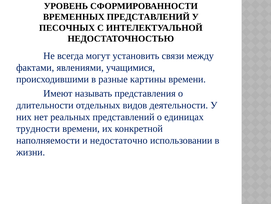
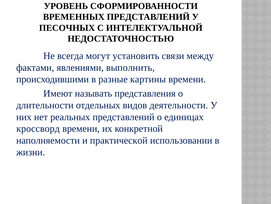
учащимися: учащимися -> выполнить (130, 67)
трудности: трудности -> кроссворд (38, 128)
недостаточно: недостаточно -> практической (119, 140)
